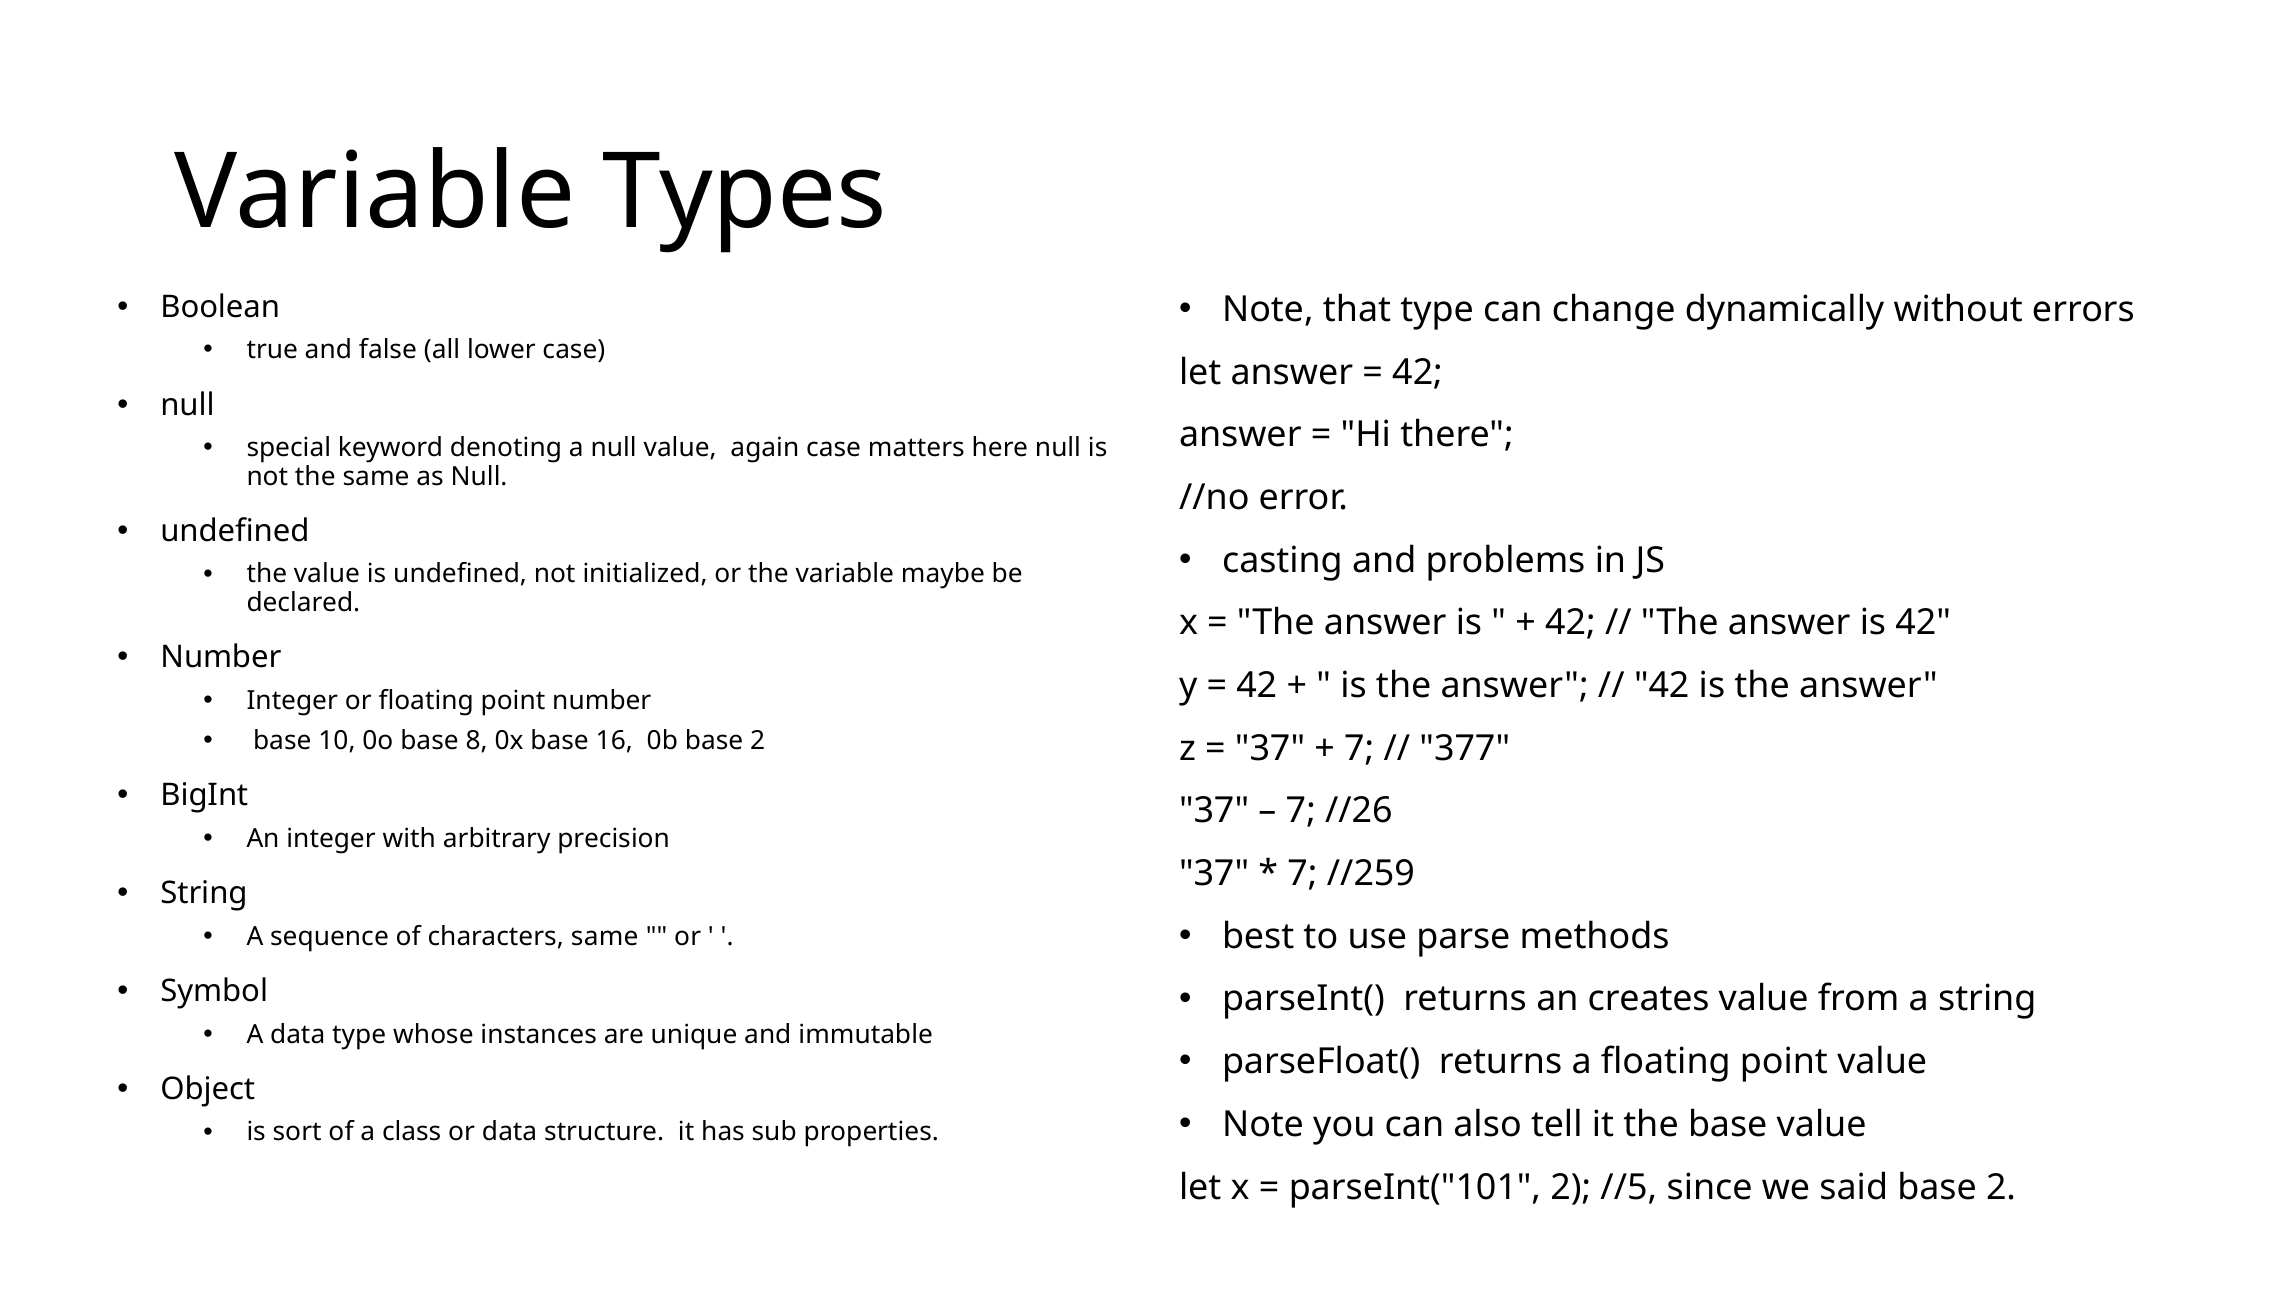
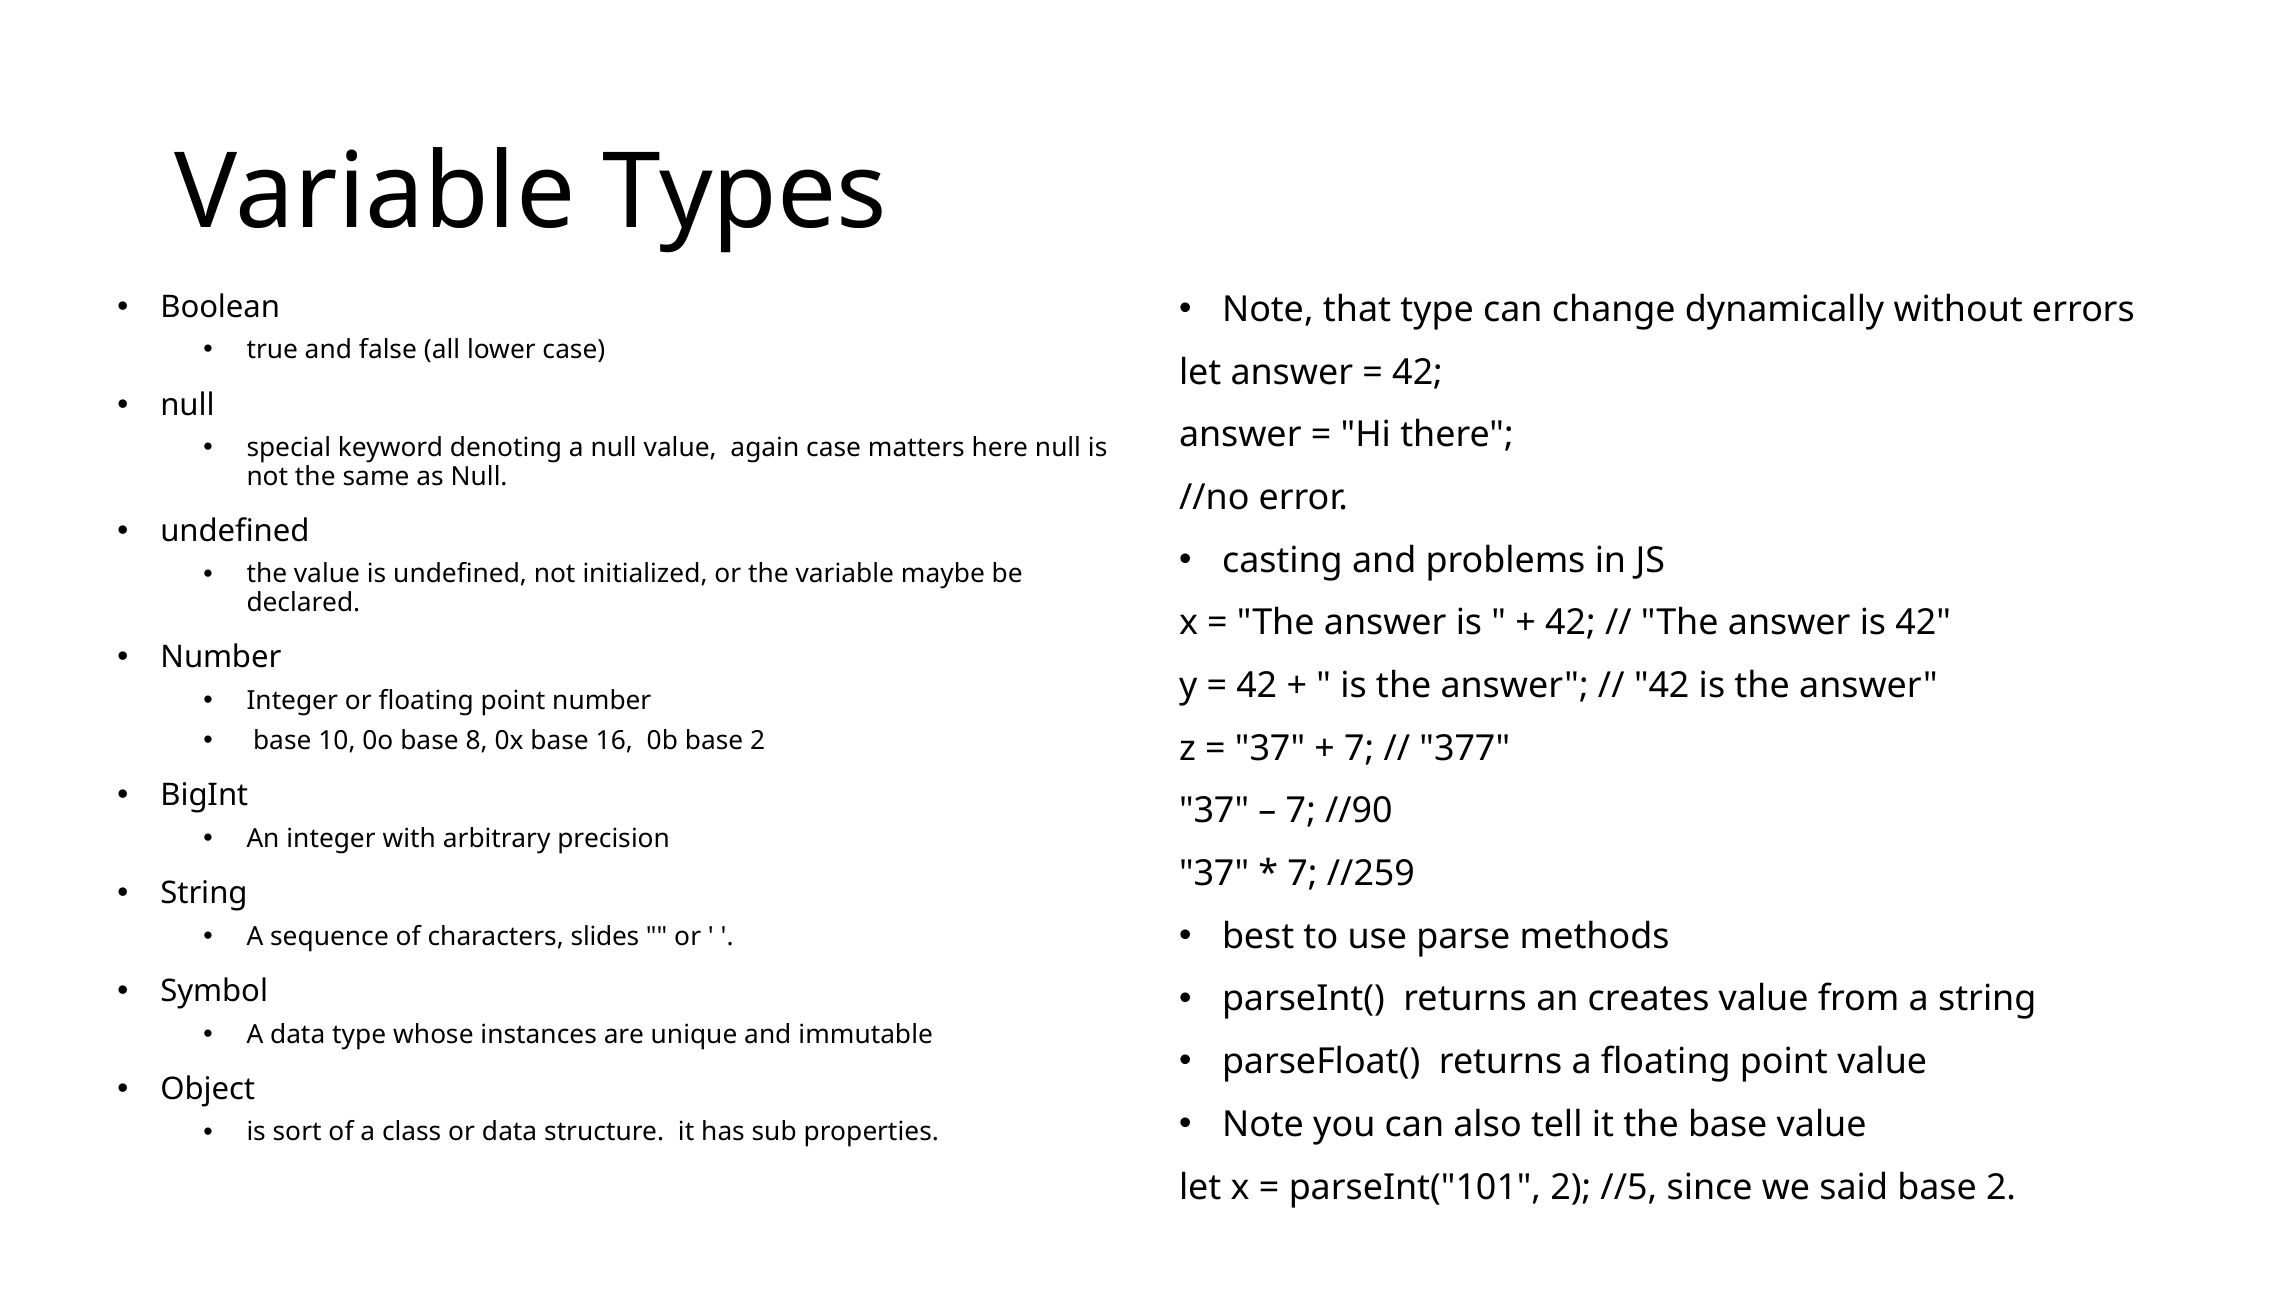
//26: //26 -> //90 (1359, 811)
characters same: same -> slides (605, 936)
